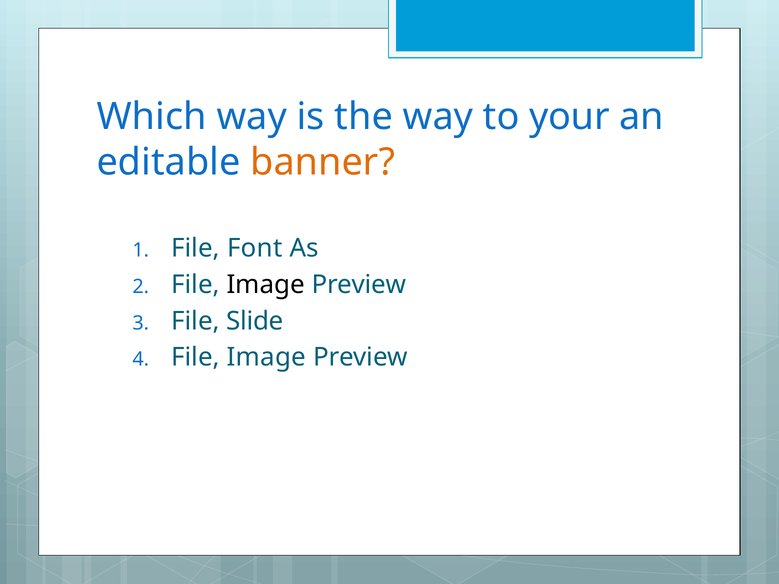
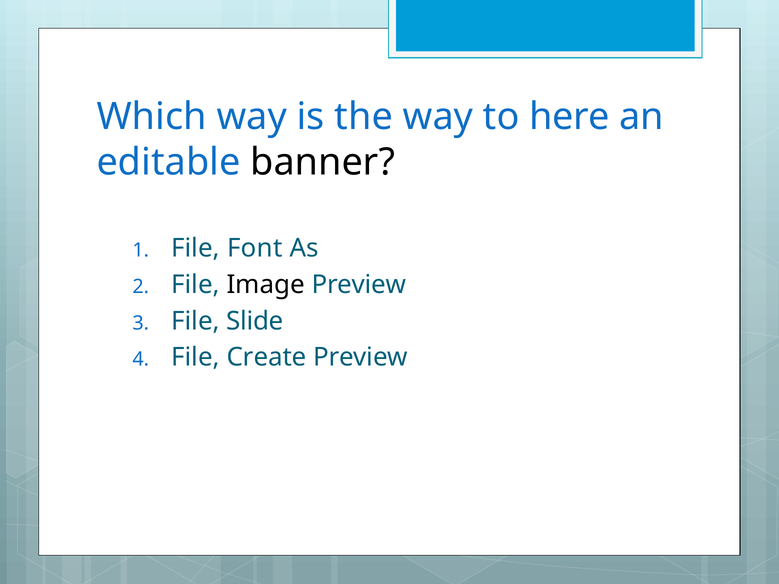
your: your -> here (570, 117)
banner colour: orange -> black (323, 162)
Image: Image -> Create (267, 358)
